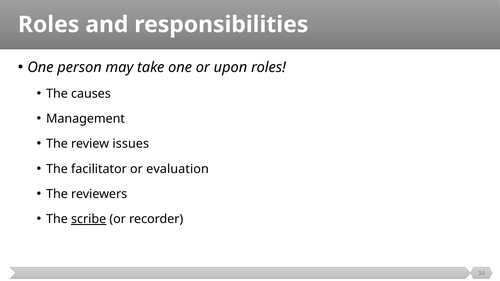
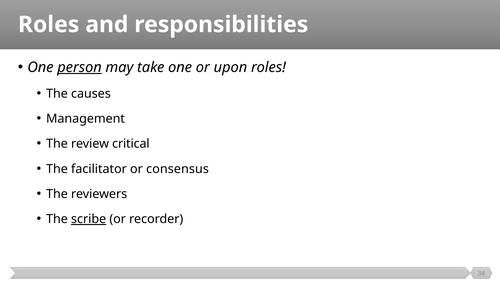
person underline: none -> present (80, 67)
issues: issues -> critical (131, 144)
evaluation: evaluation -> consensus (178, 169)
